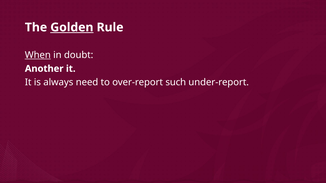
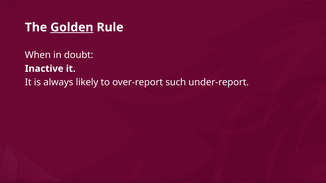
When underline: present -> none (38, 55)
Another: Another -> Inactive (44, 69)
need: need -> likely (87, 82)
